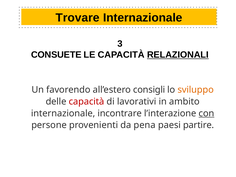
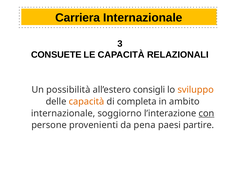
Trovare: Trovare -> Carriera (78, 18)
RELAZIONALI underline: present -> none (178, 55)
favorendo: favorendo -> possibilità (68, 90)
capacità colour: red -> orange (87, 102)
lavorativi: lavorativi -> completa (137, 102)
incontrare: incontrare -> soggiorno (120, 113)
